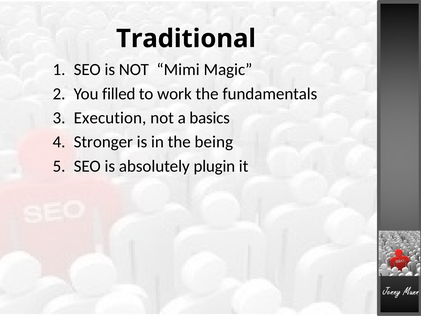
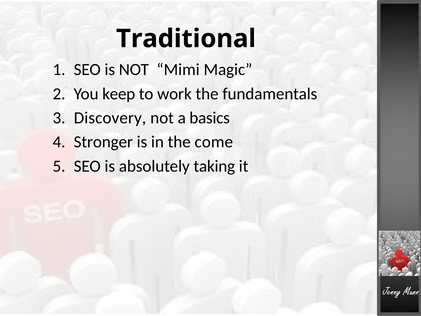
filled: filled -> keep (119, 94)
Execution: Execution -> Discovery (110, 118)
being: being -> come (214, 142)
plugin: plugin -> taking (214, 166)
